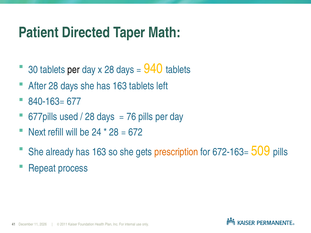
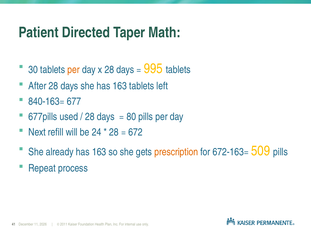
per colour: black -> orange (74, 70)
940: 940 -> 995 (153, 69)
76: 76 -> 80 (131, 117)
